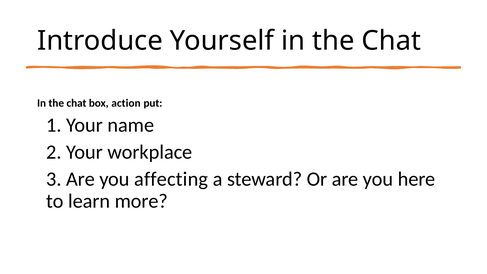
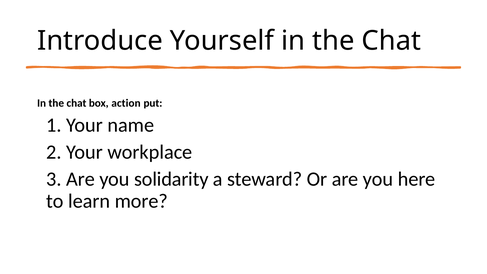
affecting: affecting -> solidarity (171, 179)
